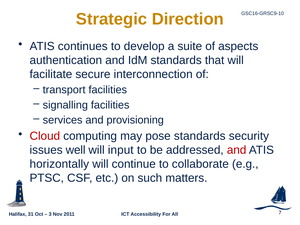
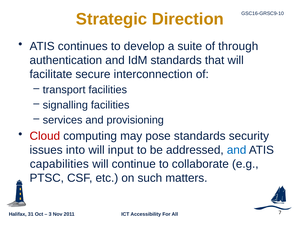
aspects: aspects -> through (238, 46)
well: well -> into (75, 150)
and colour: red -> blue (237, 150)
horizontally: horizontally -> capabilities (59, 164)
